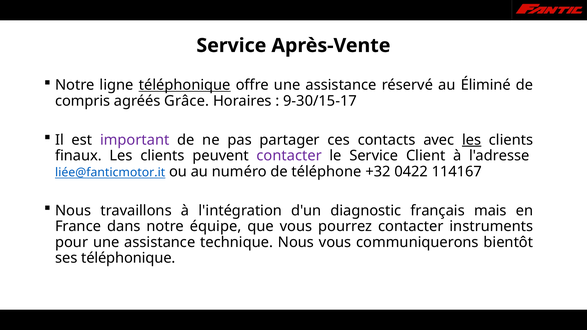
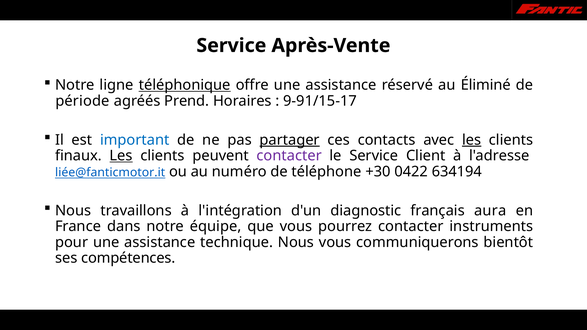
compris: compris -> période (82, 101)
Grâce: Grâce -> Prend (187, 101)
9-30/15-17: 9-30/15-17 -> 9-91/15-17 (320, 101)
important colour: purple -> blue (135, 140)
partager underline: none -> present (290, 140)
Les underline: none -> present (121, 156)
+32: +32 -> +30 (378, 172)
114167: 114167 -> 634194 (457, 172)
mais: mais -> aura (490, 211)
ses téléphonique: téléphonique -> compétences (128, 258)
